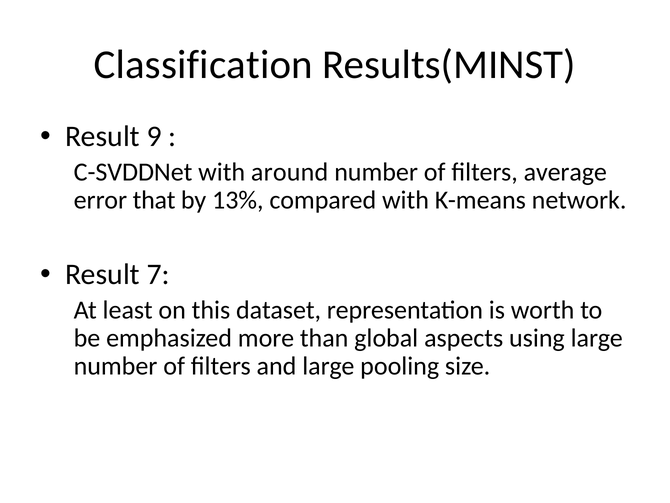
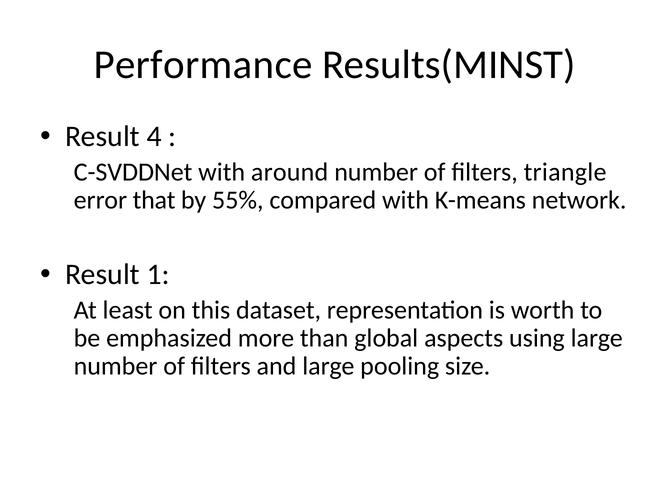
Classification: Classification -> Performance (203, 65)
9: 9 -> 4 (154, 137)
average: average -> triangle (565, 172)
13%: 13% -> 55% (238, 200)
7: 7 -> 1 (158, 274)
